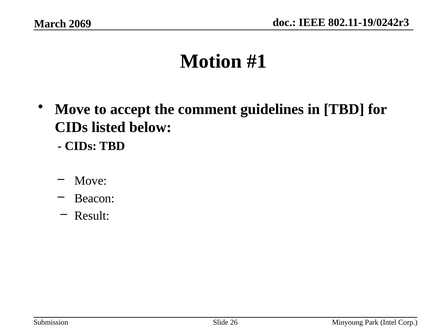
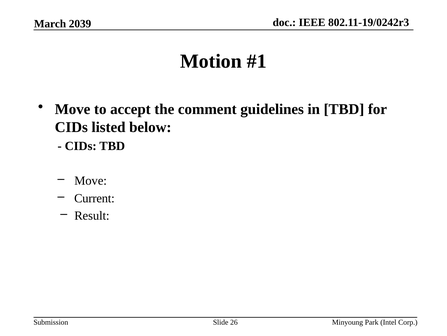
2069: 2069 -> 2039 (80, 24)
Beacon: Beacon -> Current (94, 198)
